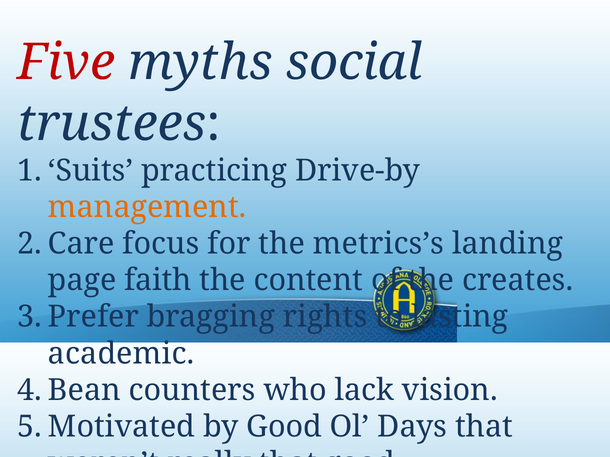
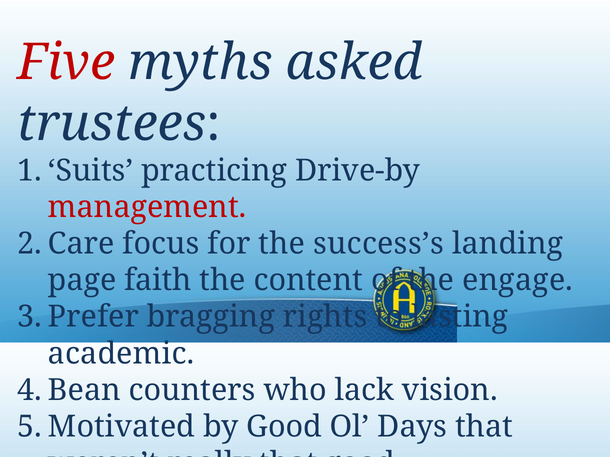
social: social -> asked (354, 62)
management colour: orange -> red (147, 207)
metrics’s: metrics’s -> success’s (378, 244)
creates: creates -> engage (518, 281)
